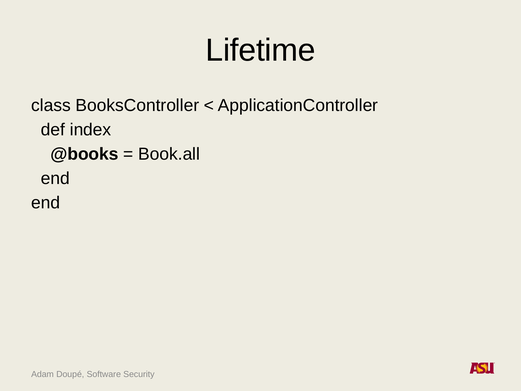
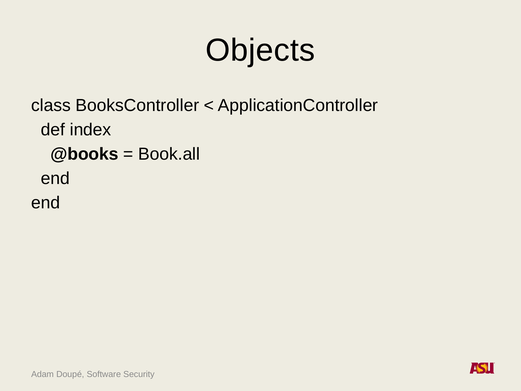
Lifetime: Lifetime -> Objects (260, 50)
